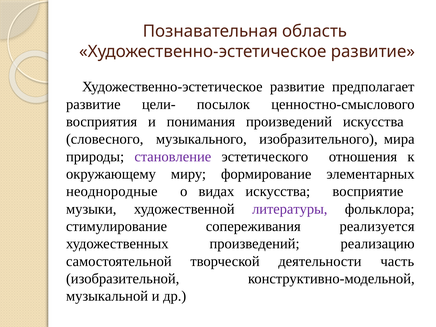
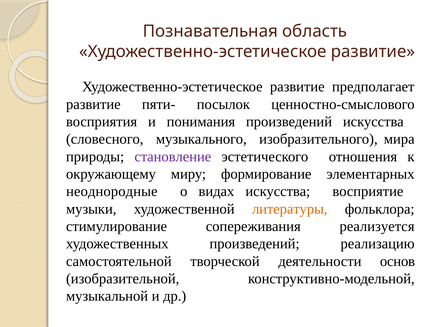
цели-: цели- -> пяти- (159, 104)
литературы colour: purple -> orange (290, 209)
часть: часть -> основ (397, 261)
